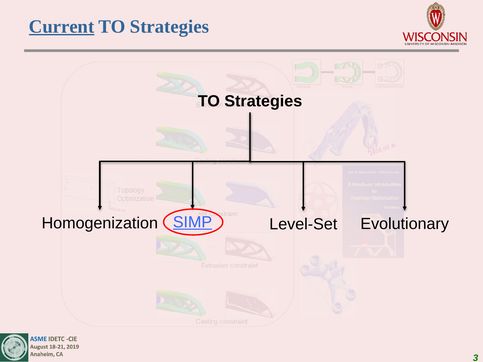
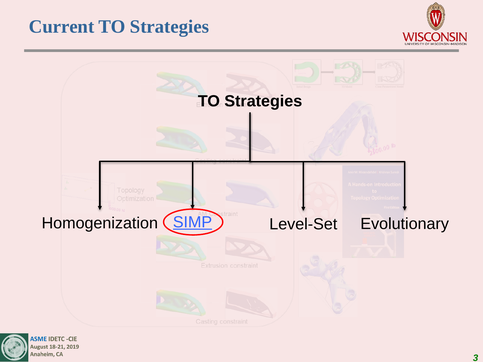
Current underline: present -> none (62, 27)
